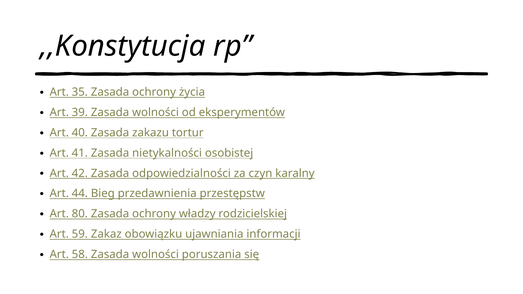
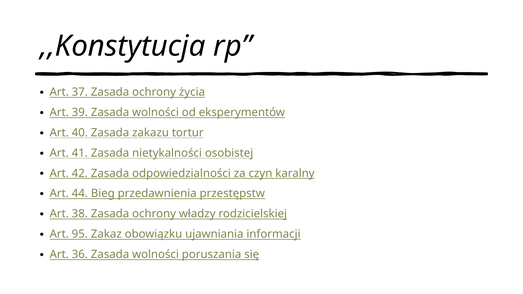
35: 35 -> 37 (80, 92)
80: 80 -> 38 (80, 214)
59: 59 -> 95 (80, 234)
58: 58 -> 36 (80, 255)
